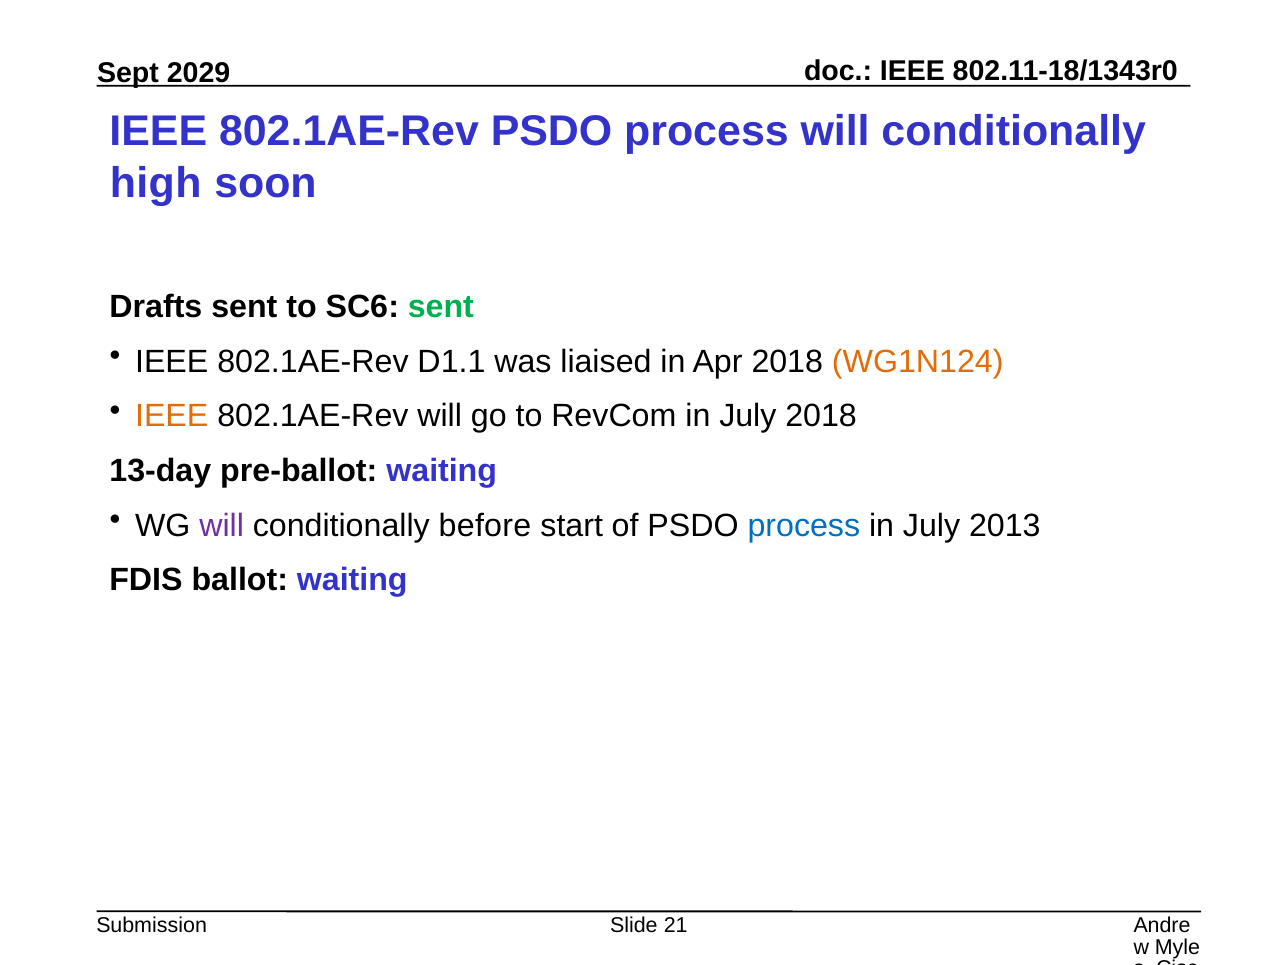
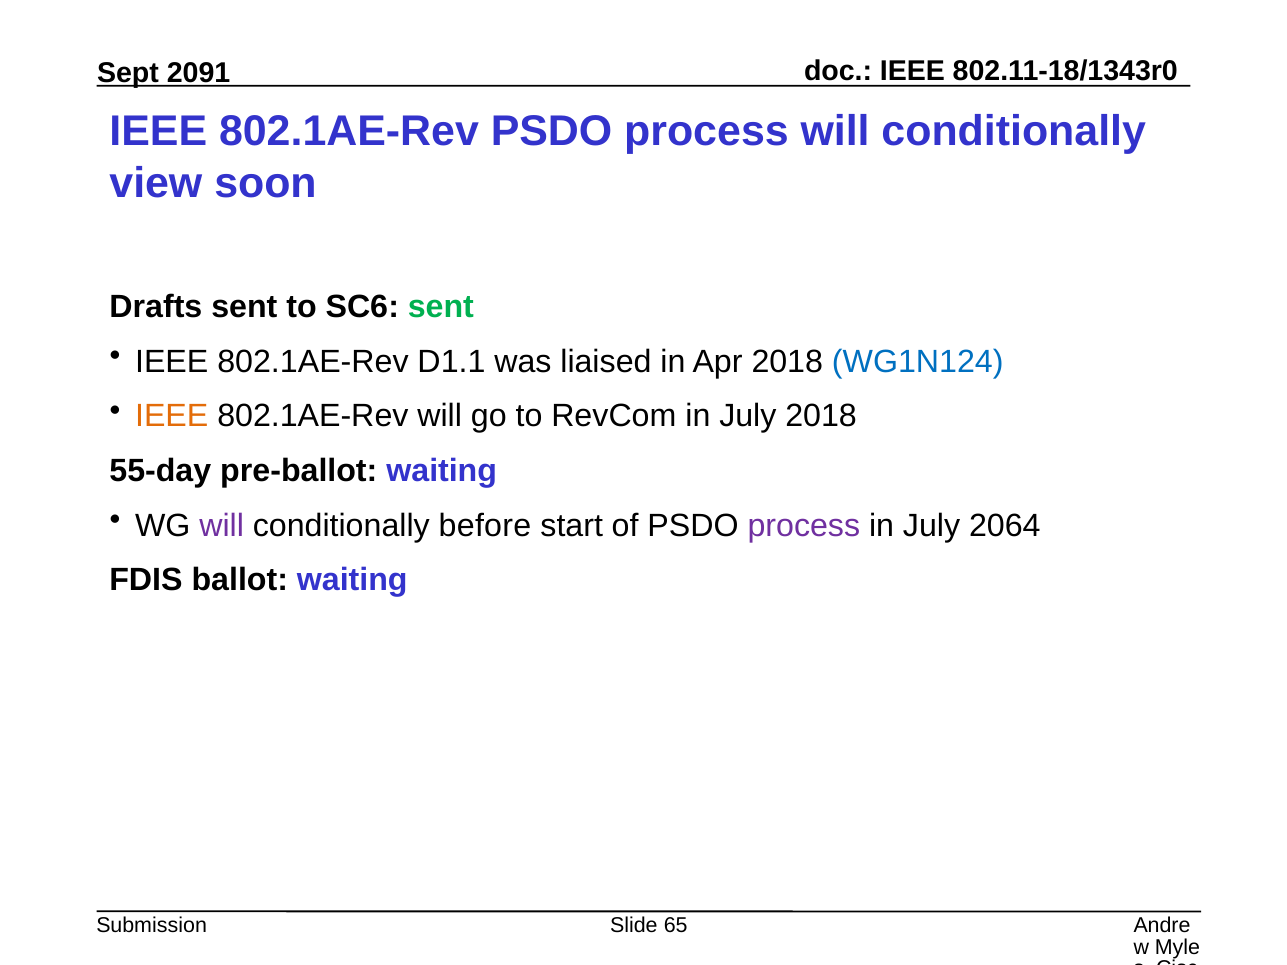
2029: 2029 -> 2091 (199, 73)
high: high -> view (156, 183)
WG1N124 colour: orange -> blue (918, 362)
13-day: 13-day -> 55-day (160, 471)
process colour: blue -> purple (804, 526)
2013: 2013 -> 2064 (1005, 526)
21: 21 -> 65 (676, 926)
